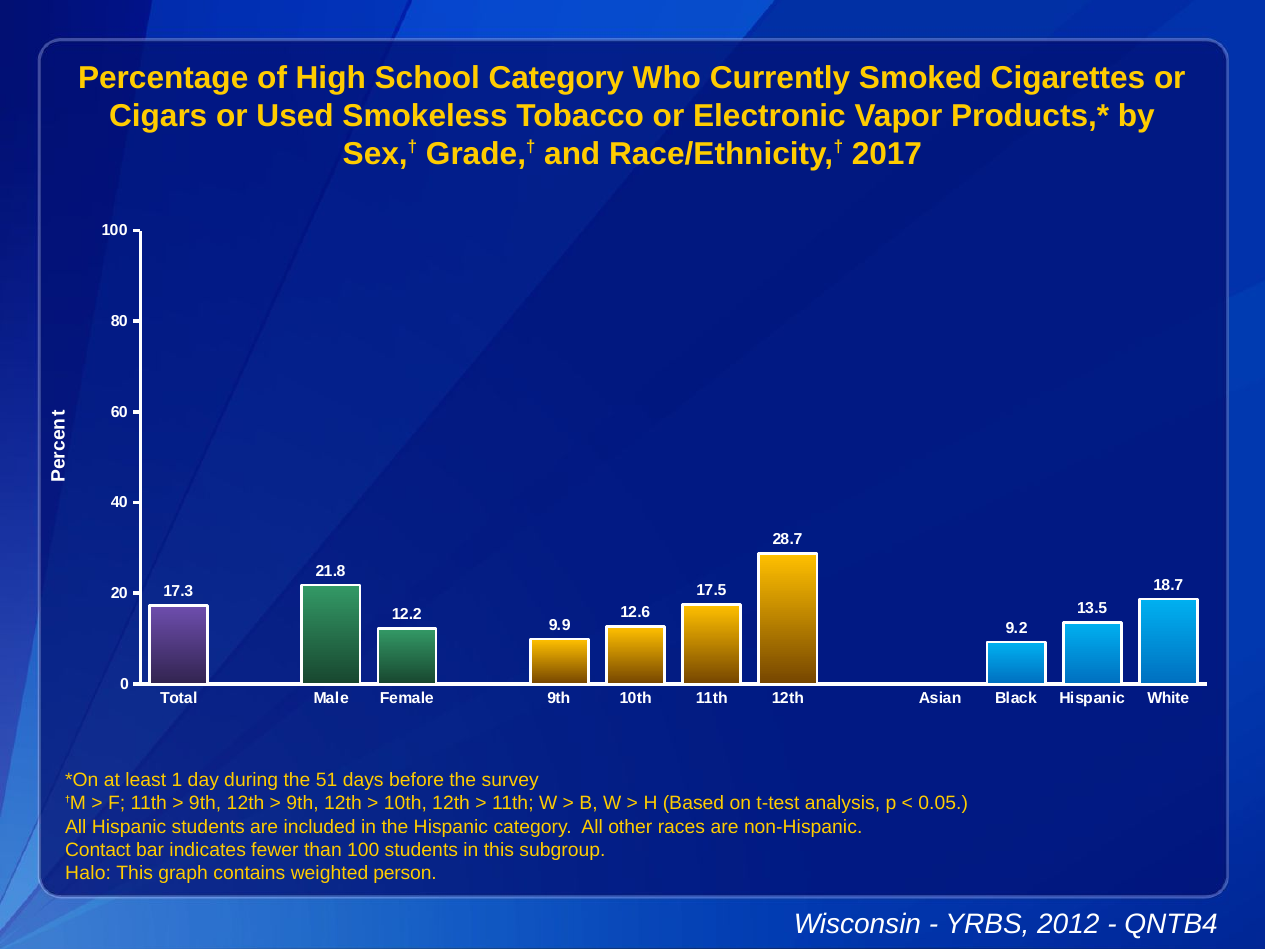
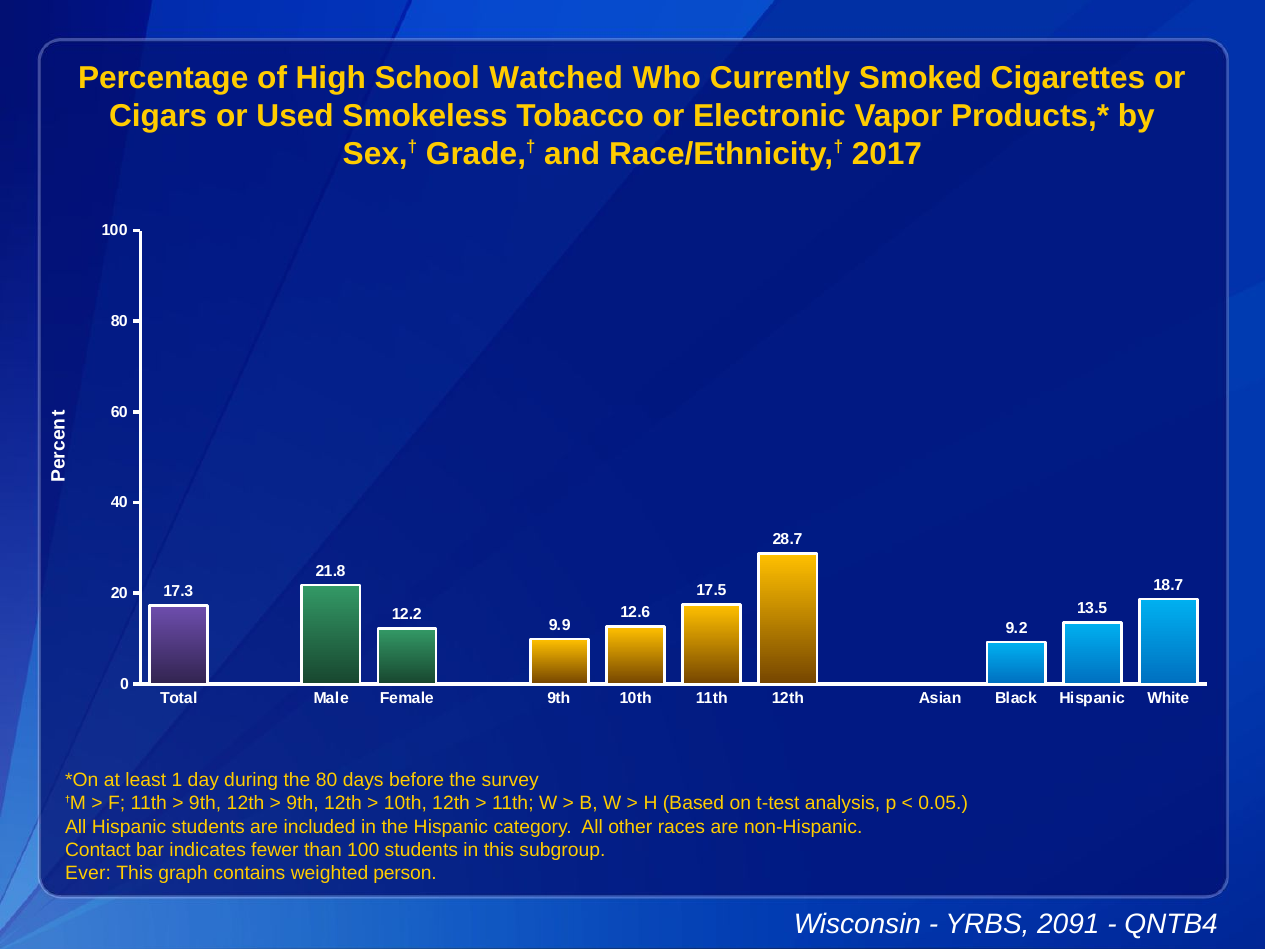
School Category: Category -> Watched (556, 78)
the 51: 51 -> 80 (327, 780)
Halo: Halo -> Ever (88, 873)
2012: 2012 -> 2091 (1068, 924)
